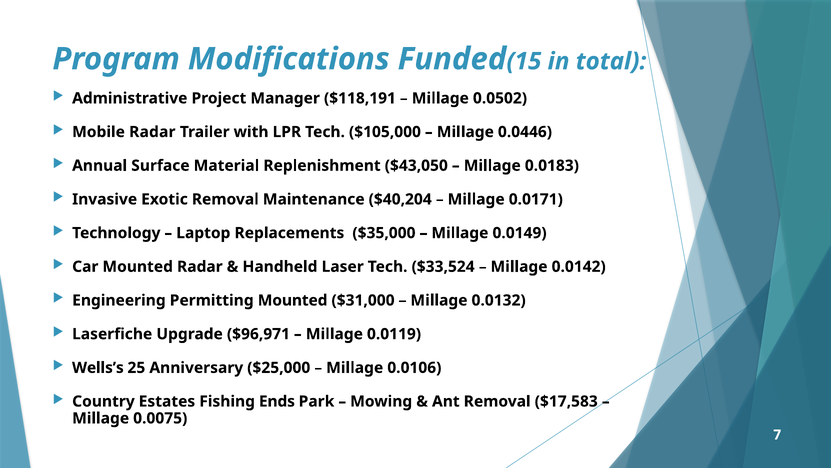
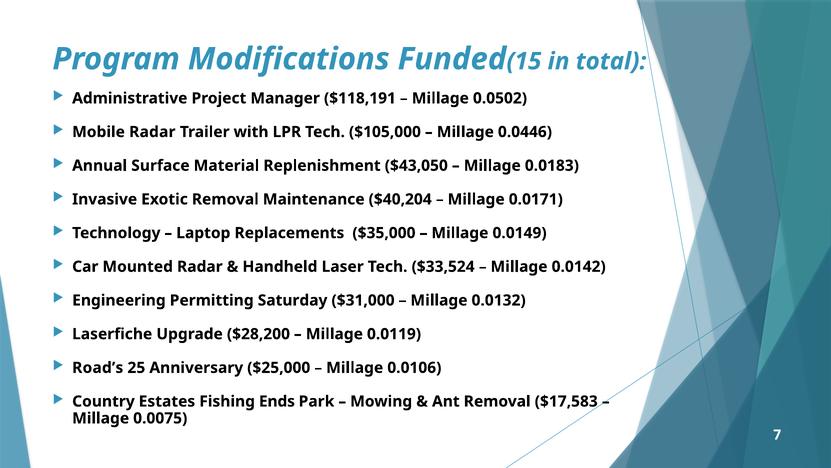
Permitting Mounted: Mounted -> Saturday (293, 300)
$96,971: $96,971 -> $28,200 (258, 334)
Wells’s: Wells’s -> Road’s (98, 367)
